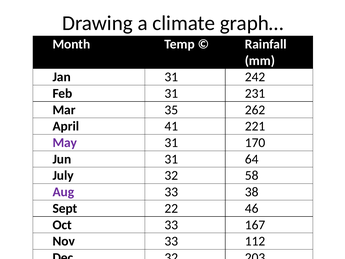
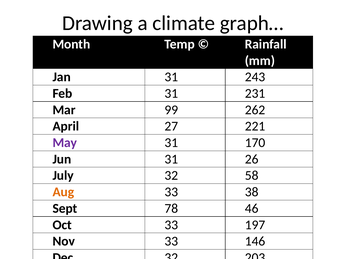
242: 242 -> 243 (255, 77)
35: 35 -> 99 (171, 110)
41: 41 -> 27 (171, 126)
64: 64 -> 26 (252, 159)
Aug colour: purple -> orange (63, 192)
22: 22 -> 78 (171, 208)
167: 167 -> 197 (255, 225)
112: 112 -> 146 (255, 241)
